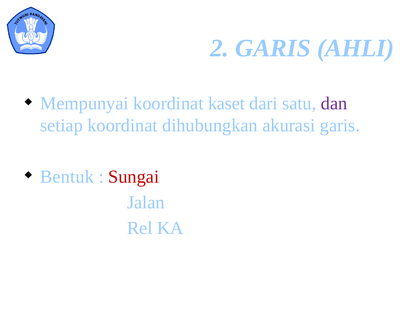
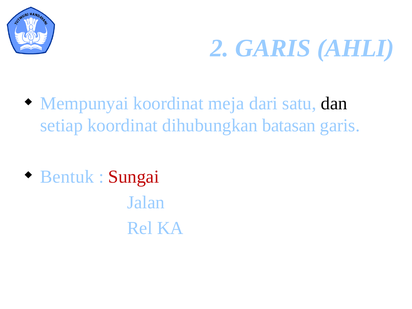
kaset: kaset -> meja (226, 104)
dan colour: purple -> black (334, 104)
akurasi: akurasi -> batasan (289, 126)
